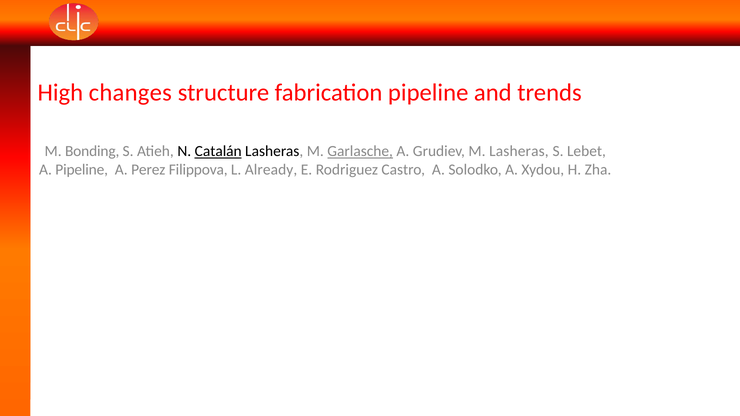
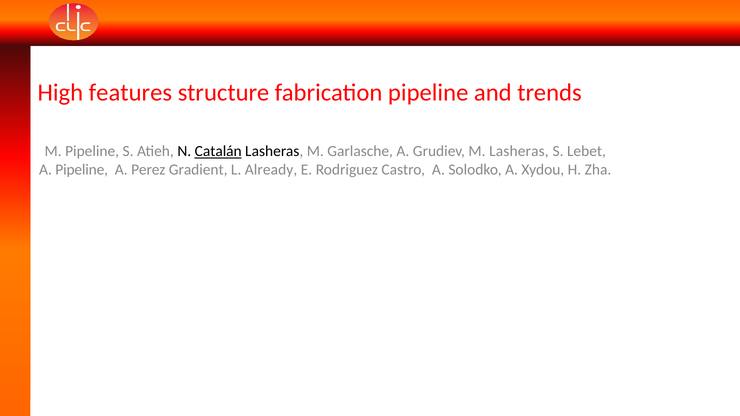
changes: changes -> features (130, 93)
M Bonding: Bonding -> Pipeline (92, 151)
Garlasche underline: present -> none (360, 151)
Filippova: Filippova -> Gradient (198, 170)
